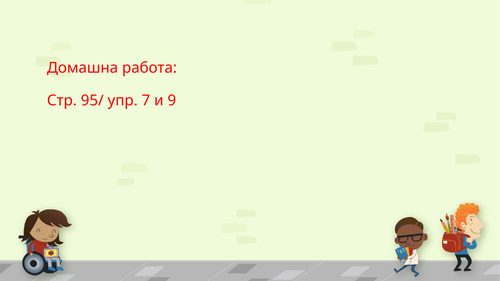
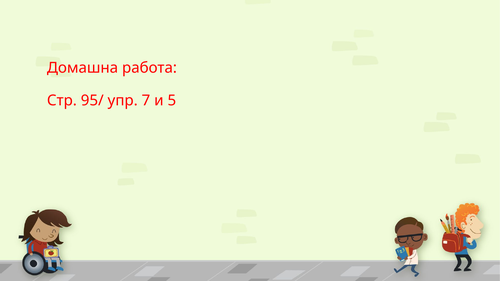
9: 9 -> 5 (172, 100)
